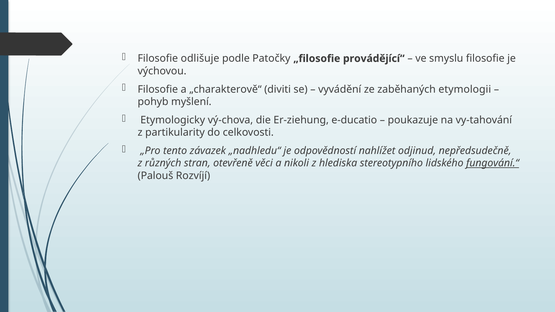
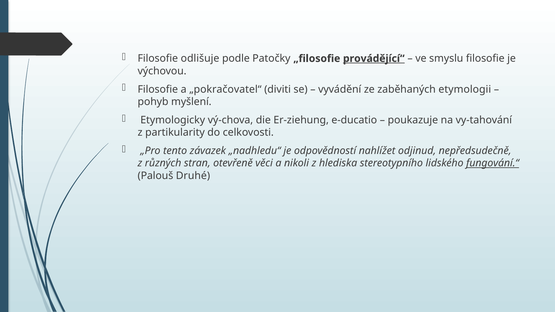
provádějící“ underline: none -> present (374, 59)
„charakterově“: „charakterově“ -> „pokračovatel“ (225, 89)
Rozvíjí: Rozvíjí -> Druhé (193, 176)
